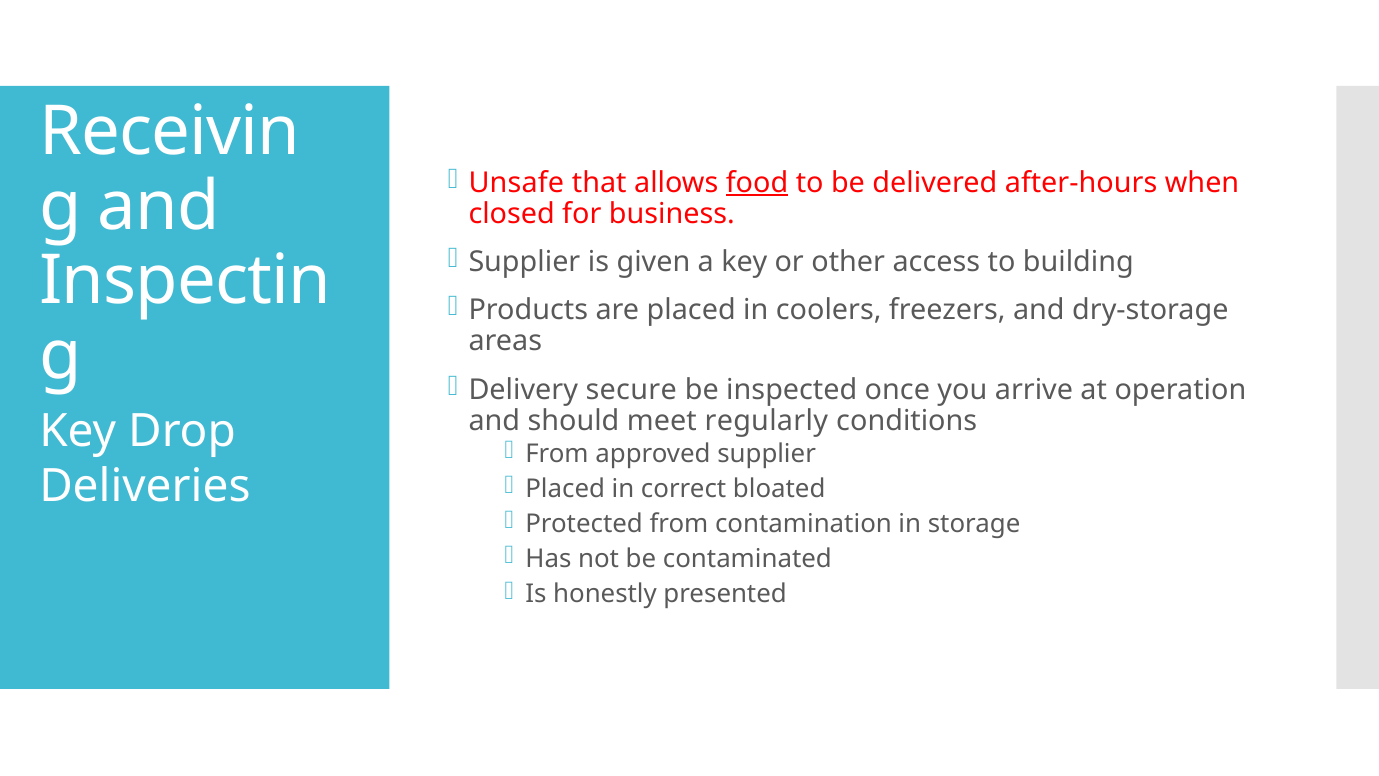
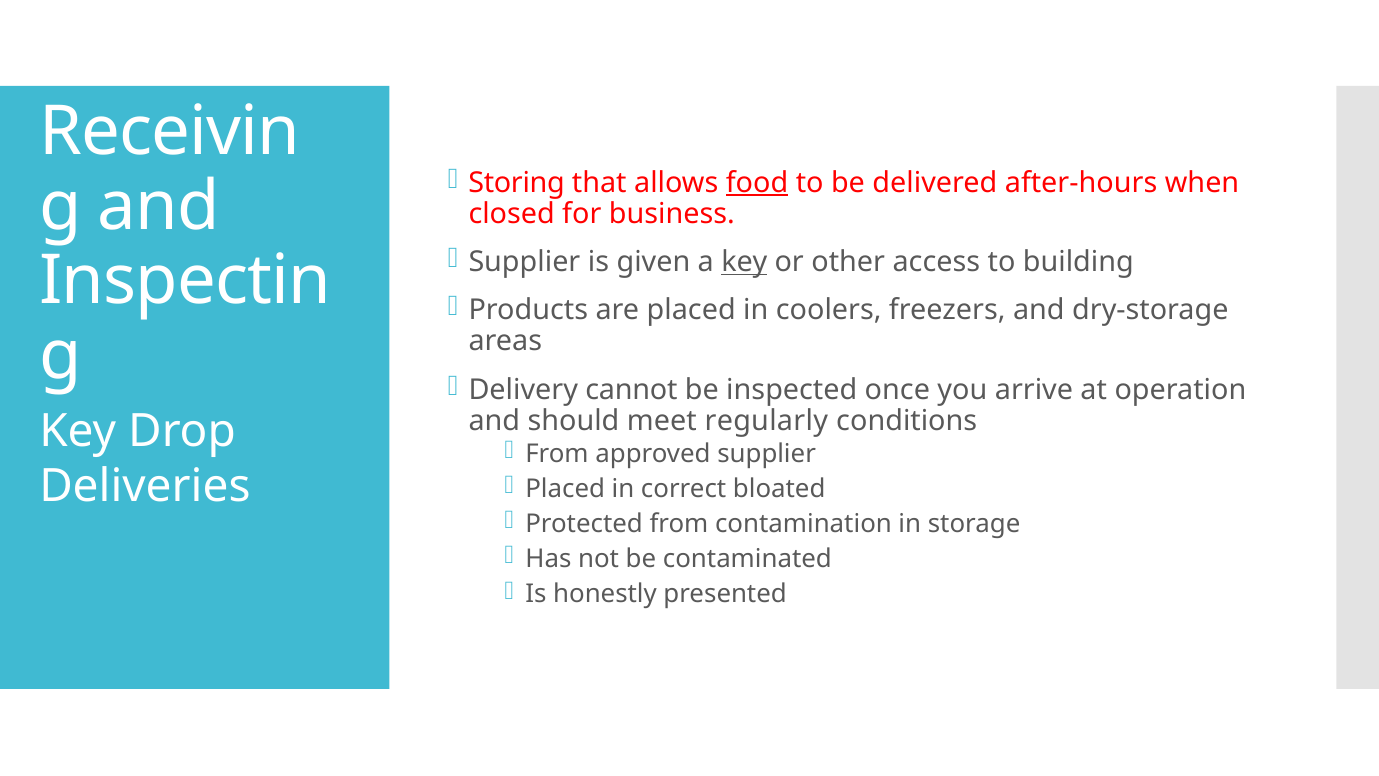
Unsafe: Unsafe -> Storing (517, 183)
key underline: none -> present (744, 262)
secure: secure -> cannot (631, 390)
